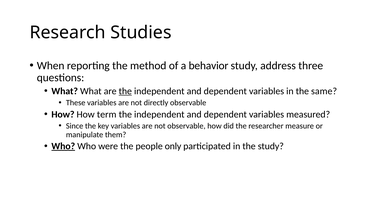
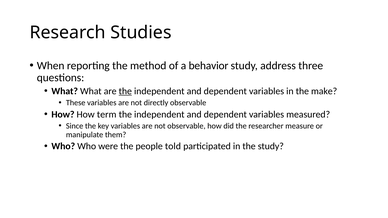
same: same -> make (324, 91)
Who underline: present -> none (63, 146)
only: only -> told (173, 146)
